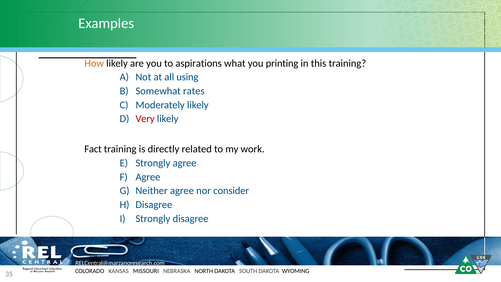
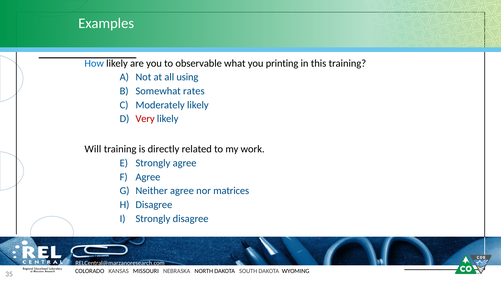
How colour: orange -> blue (94, 63)
aspirations: aspirations -> observable (199, 63)
Fact: Fact -> Will (93, 149)
consider: consider -> matrices (231, 191)
